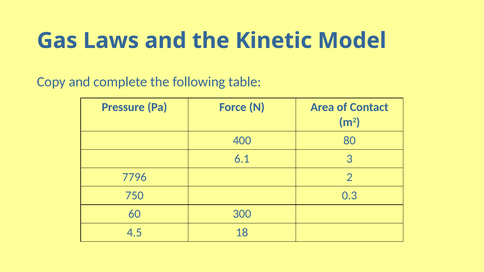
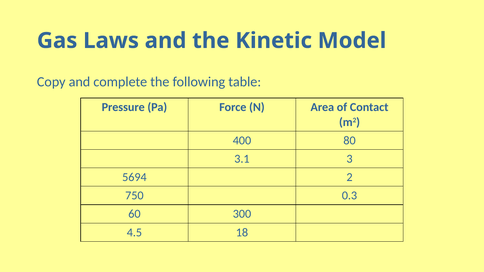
6.1: 6.1 -> 3.1 (242, 159)
7796: 7796 -> 5694 (134, 177)
